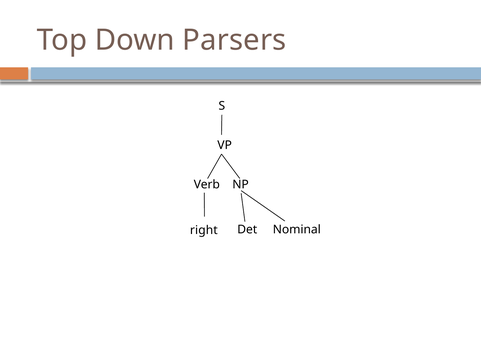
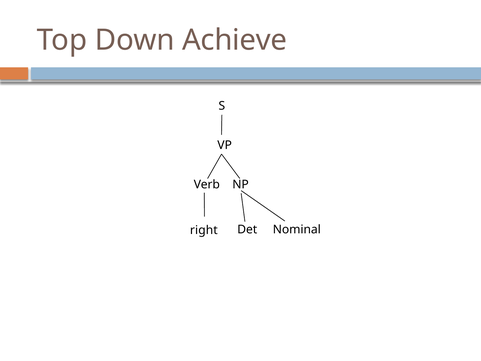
Parsers: Parsers -> Achieve (235, 40)
